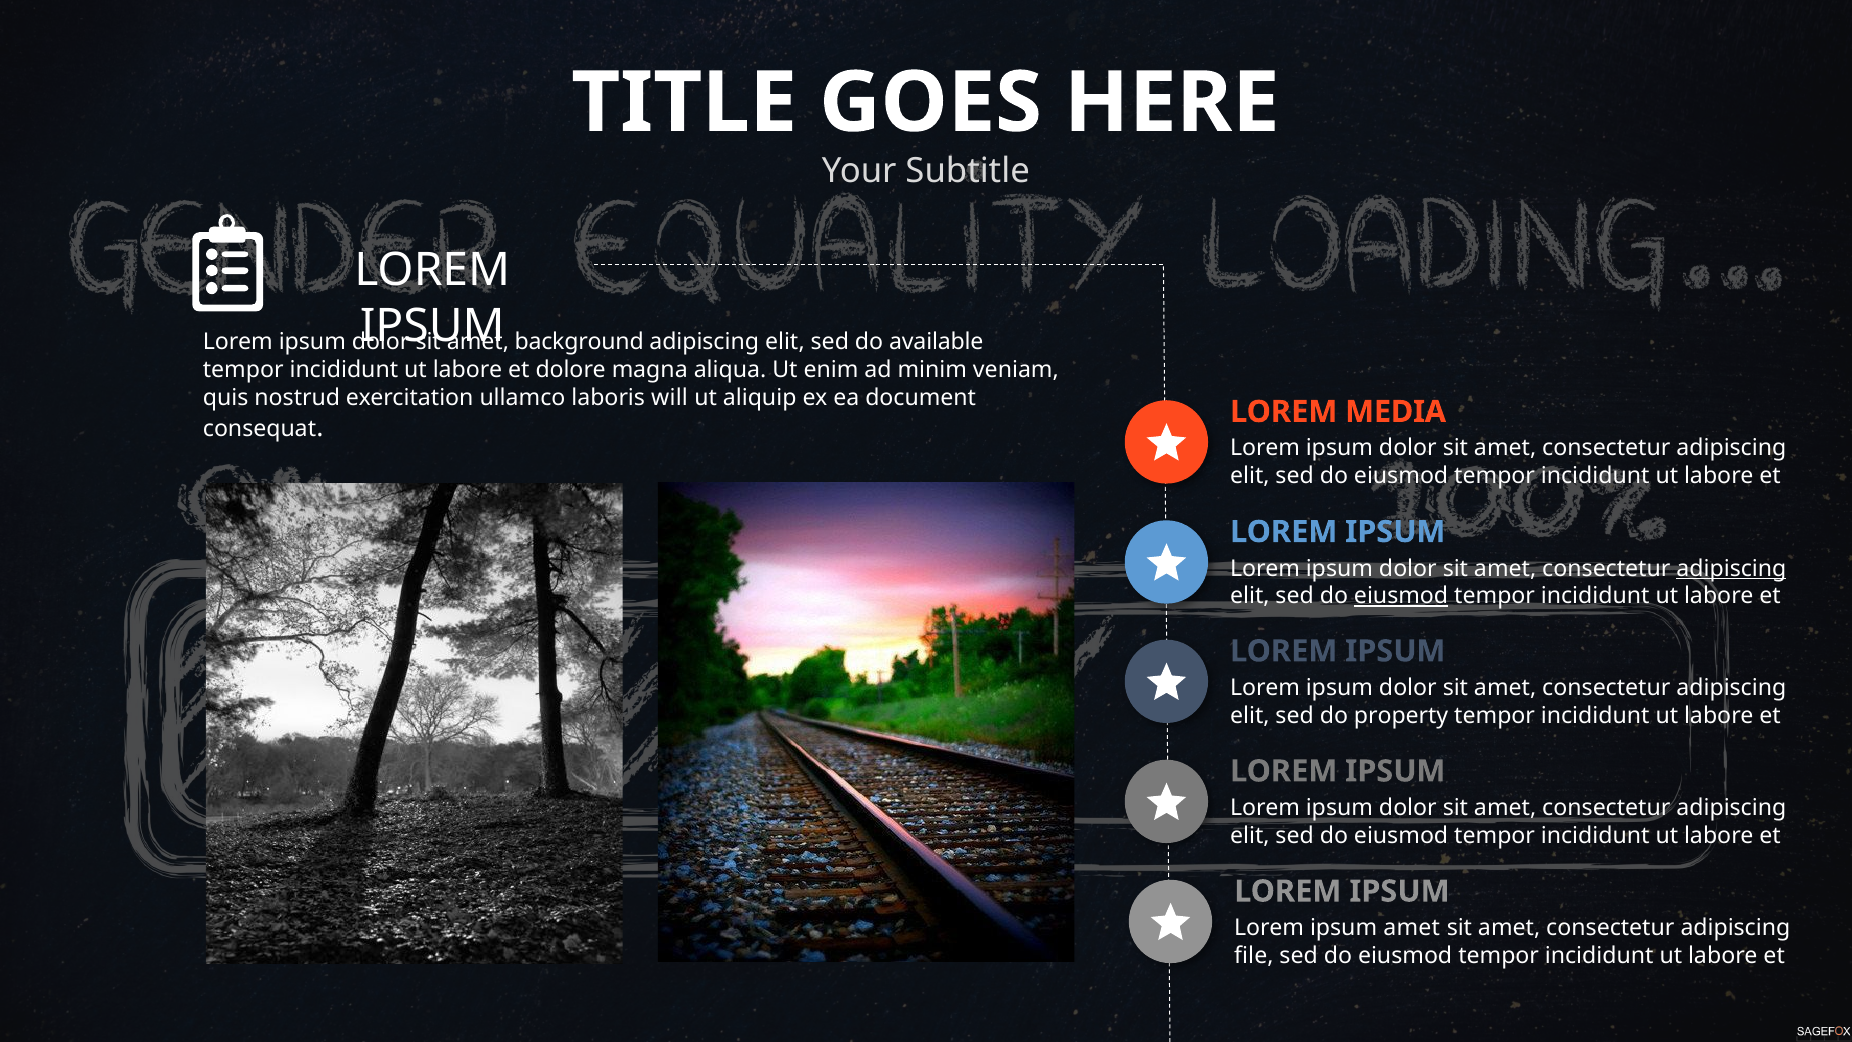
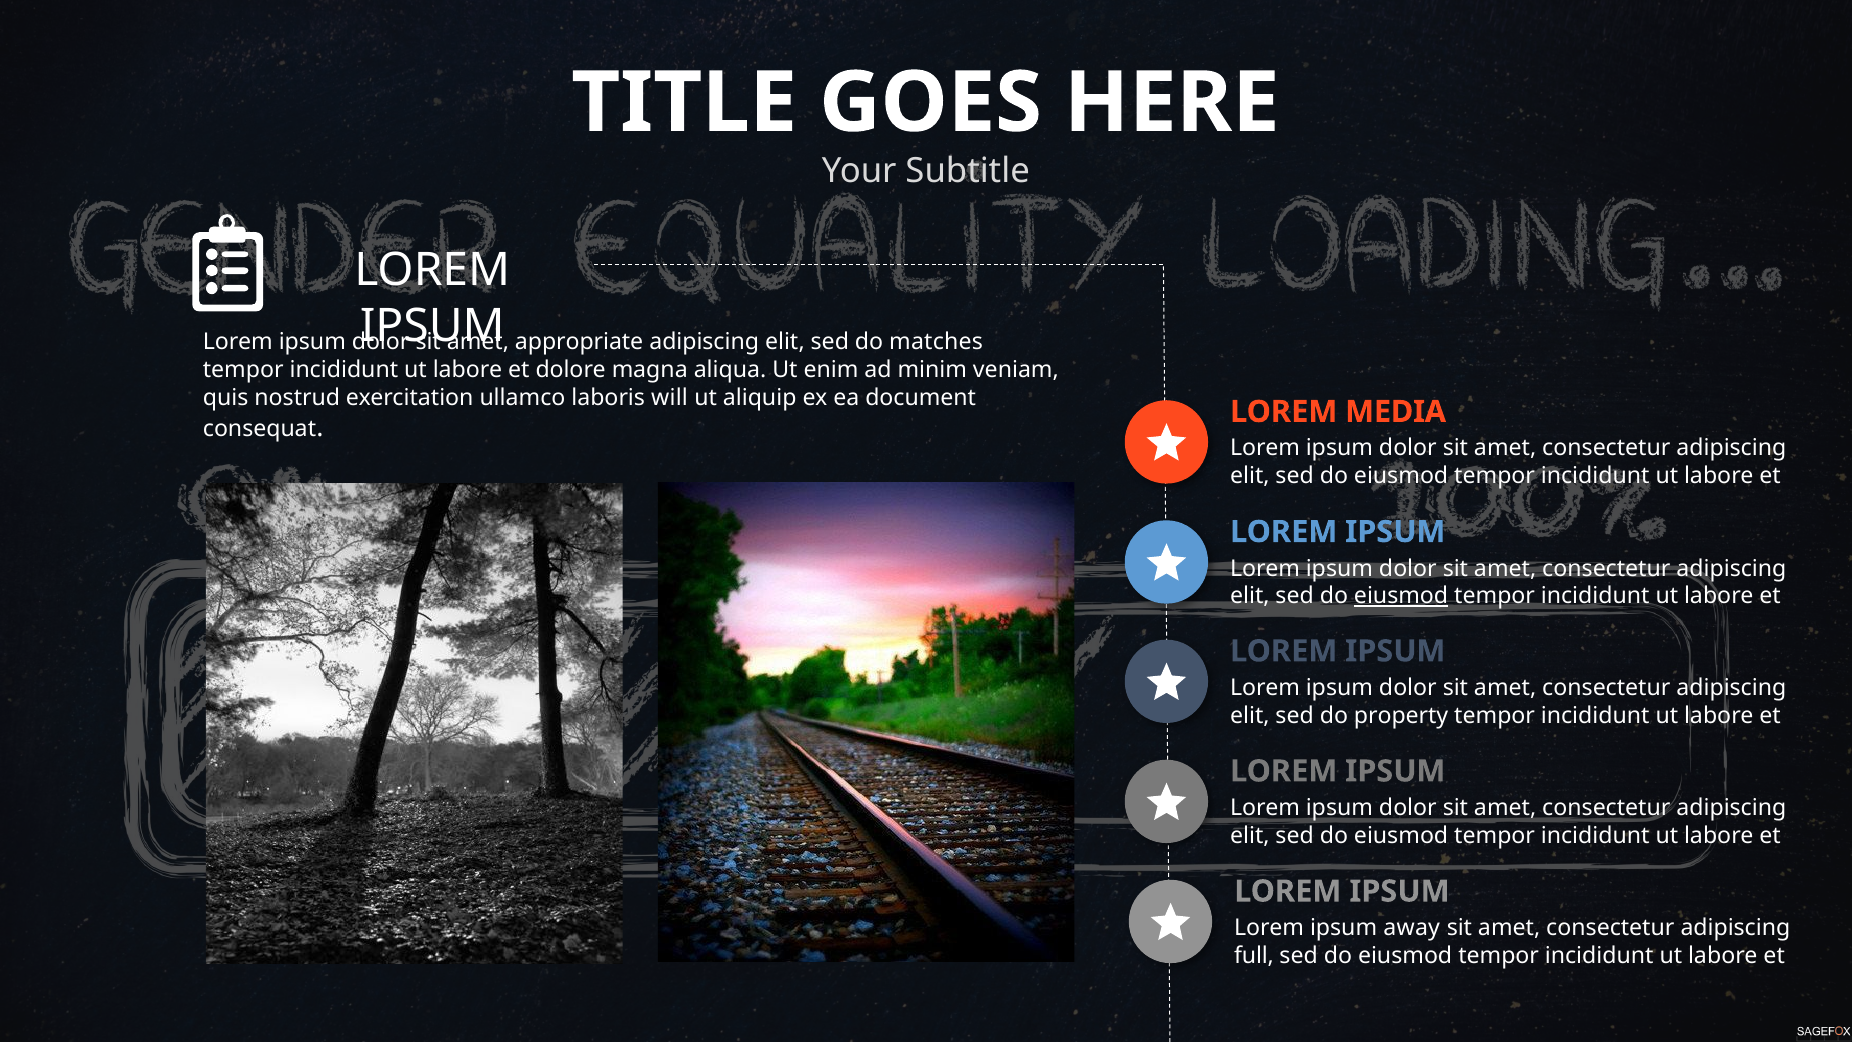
background: background -> appropriate (579, 342)
available: available -> matches (936, 342)
adipiscing underline: present -> none (1731, 568)
ipsum amet: amet -> away (1412, 928)
file: file -> full (1254, 955)
